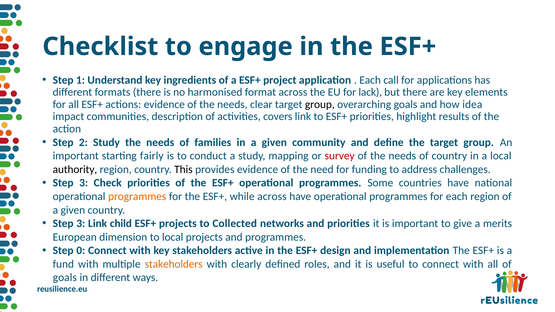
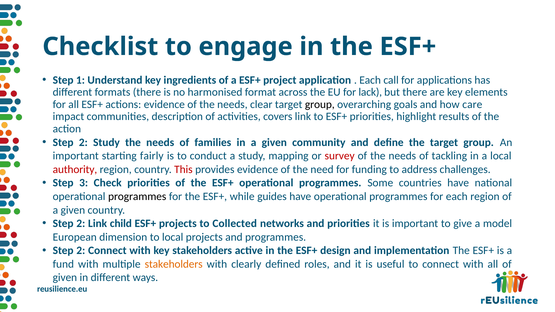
idea: idea -> care (472, 104)
of country: country -> tackling (449, 156)
authority colour: black -> red (75, 169)
This colour: black -> red (183, 169)
programmes colour: orange -> black (137, 197)
while across: across -> guides (272, 197)
3: 3 -> 2 (81, 224)
merits: merits -> model (498, 224)
0: 0 -> 2 (81, 251)
goals: goals -> given (65, 278)
